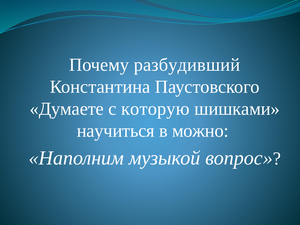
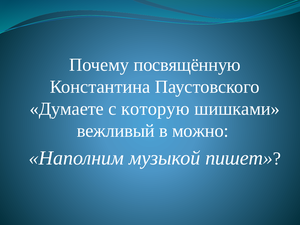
разбудивший: разбудивший -> посвящённую (187, 65)
научиться: научиться -> вежливый (116, 131)
вопрос: вопрос -> пишет (239, 158)
